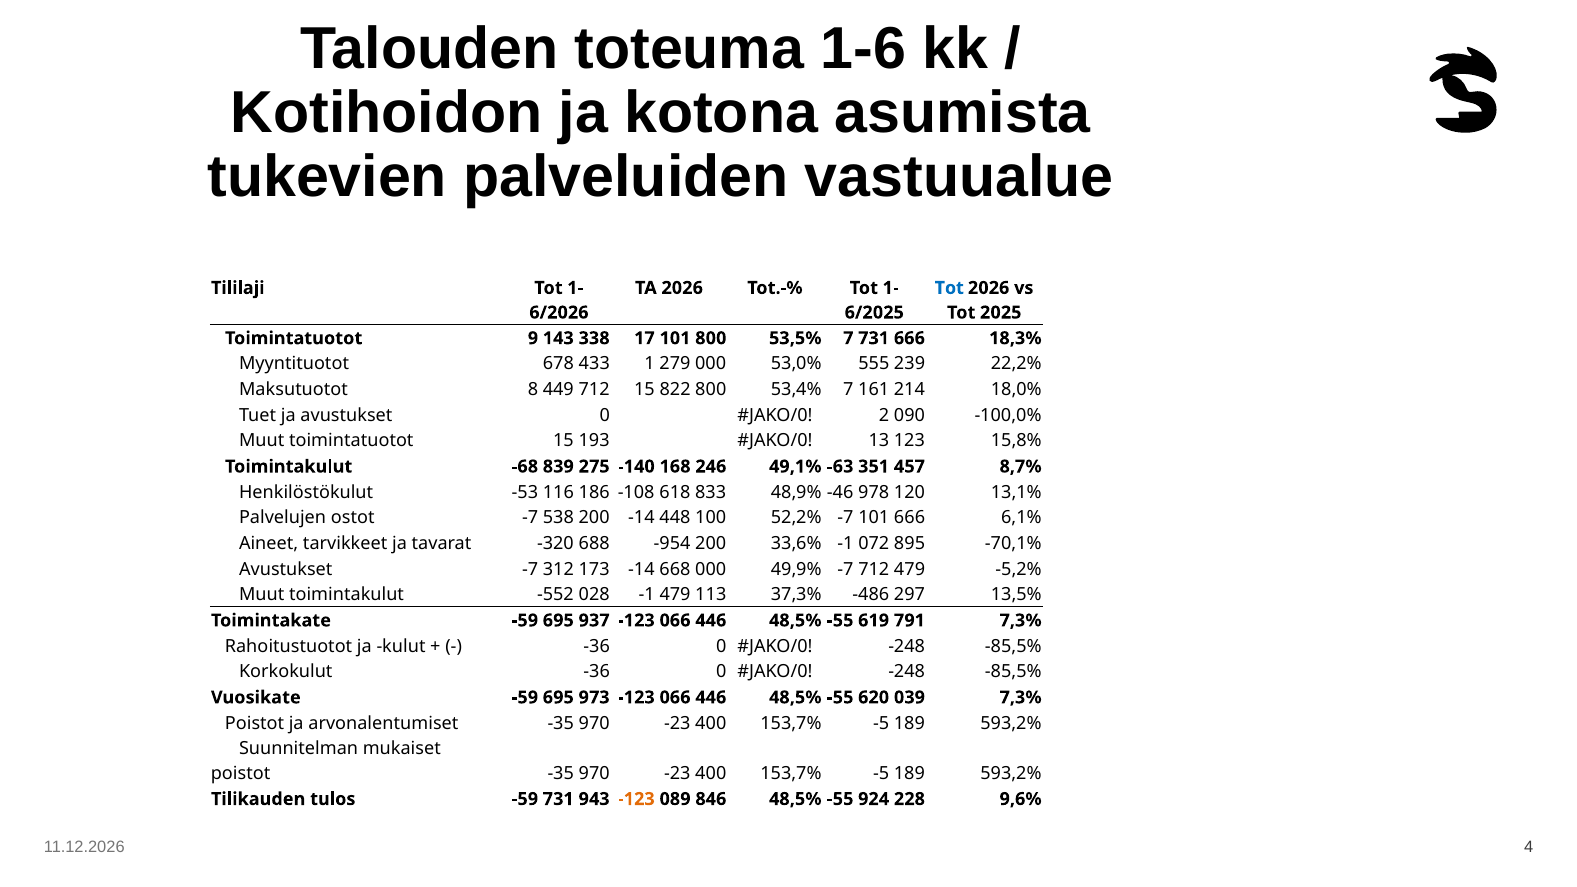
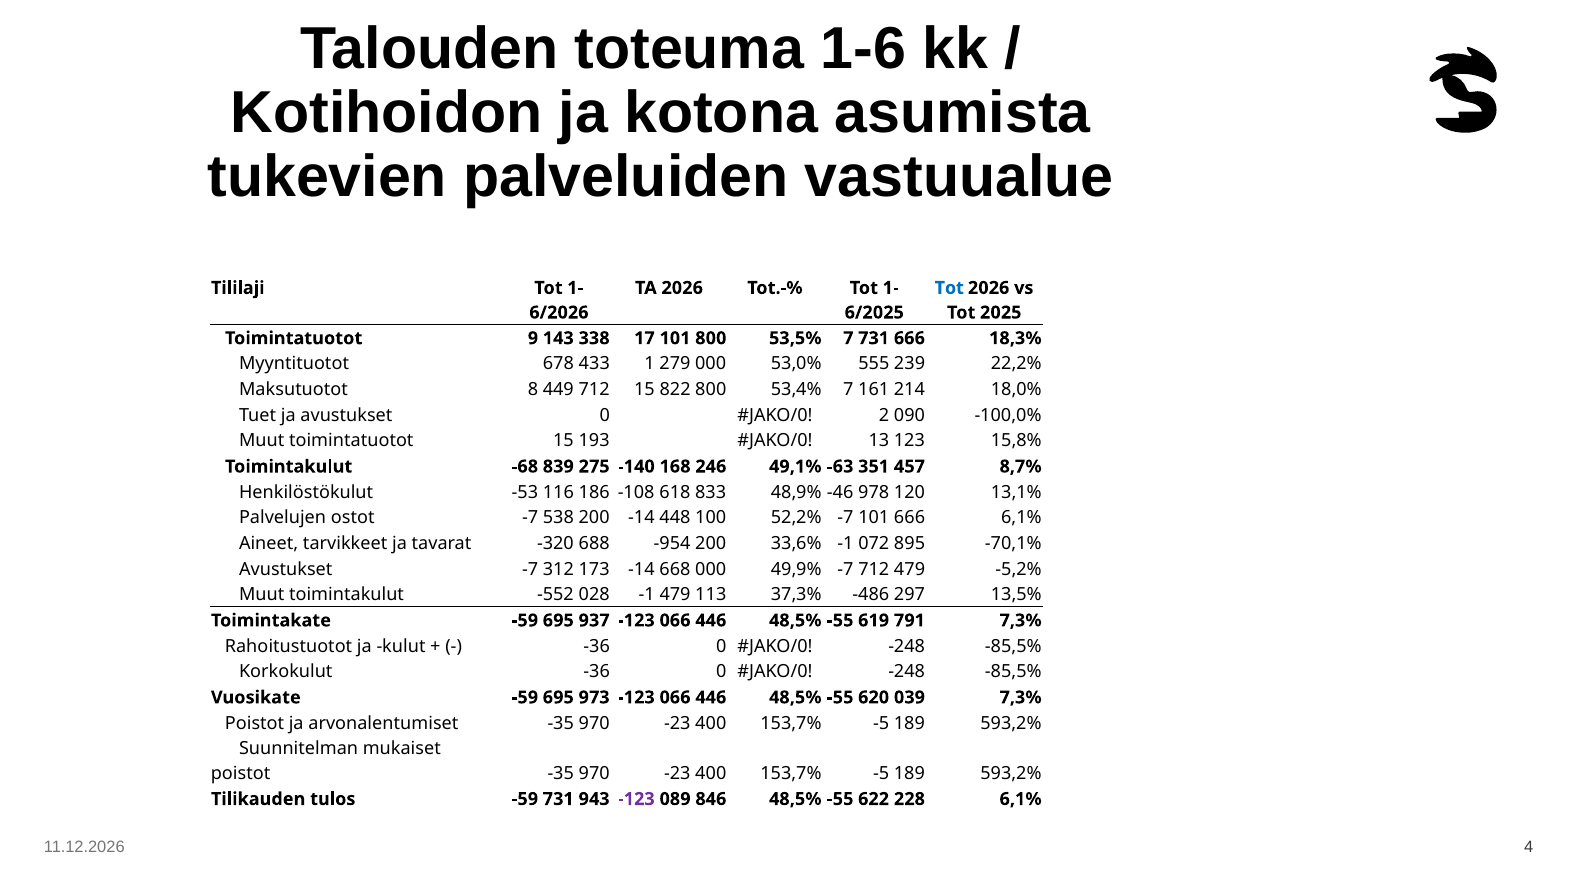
-123 colour: orange -> purple (636, 799)
924: 924 -> 622 (874, 799)
228 9,6%: 9,6% -> 6,1% (1021, 799)
